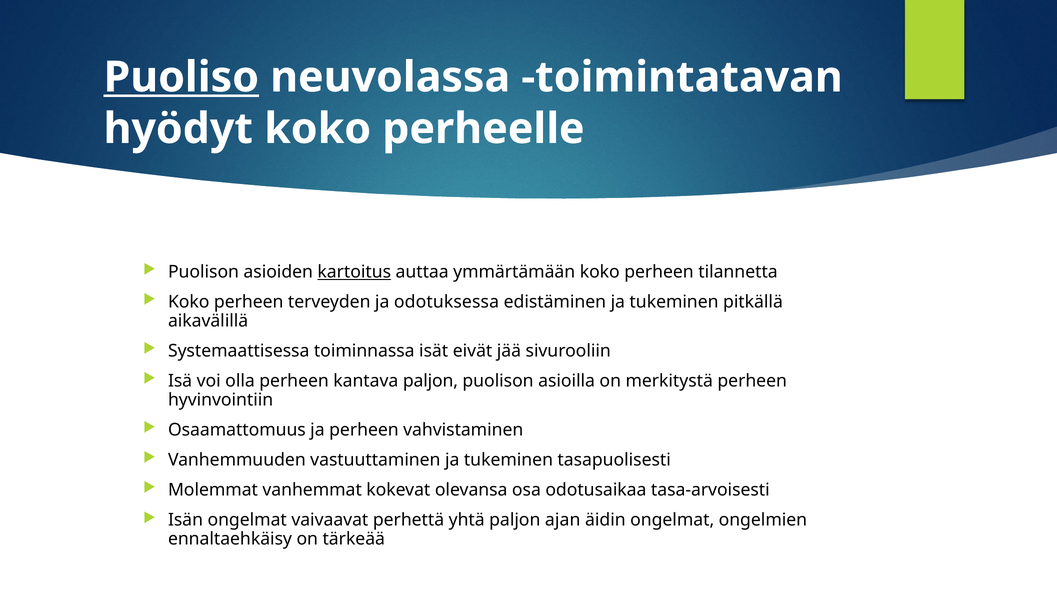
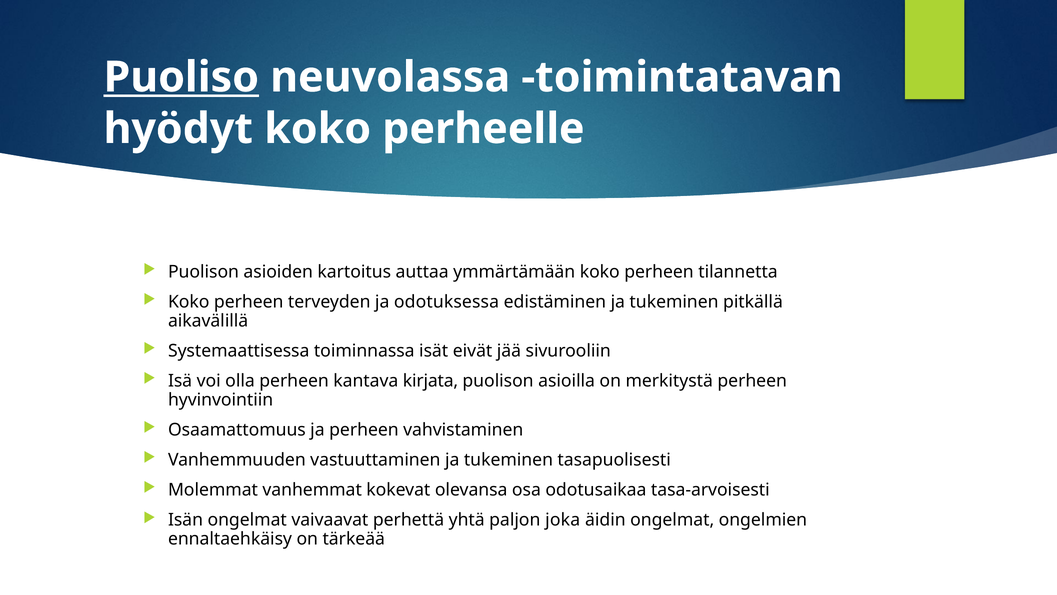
kartoitus underline: present -> none (354, 272)
kantava paljon: paljon -> kirjata (431, 381)
ajan: ajan -> joka (563, 520)
